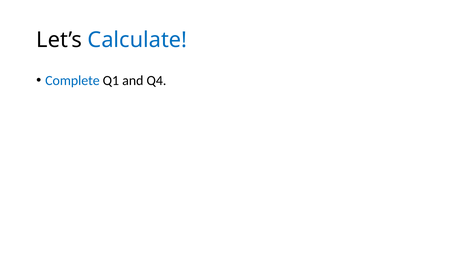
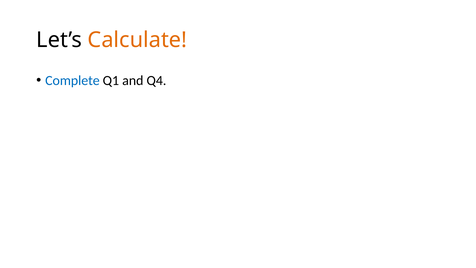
Calculate colour: blue -> orange (137, 40)
